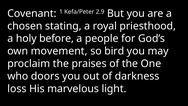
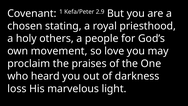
before: before -> others (57, 38)
bird: bird -> love (114, 51)
doors: doors -> heard (45, 76)
